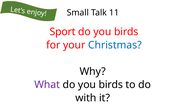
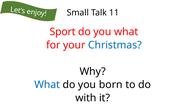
birds: birds -> what (126, 32)
What colour: purple -> blue (47, 84)
birds: birds -> born (111, 84)
